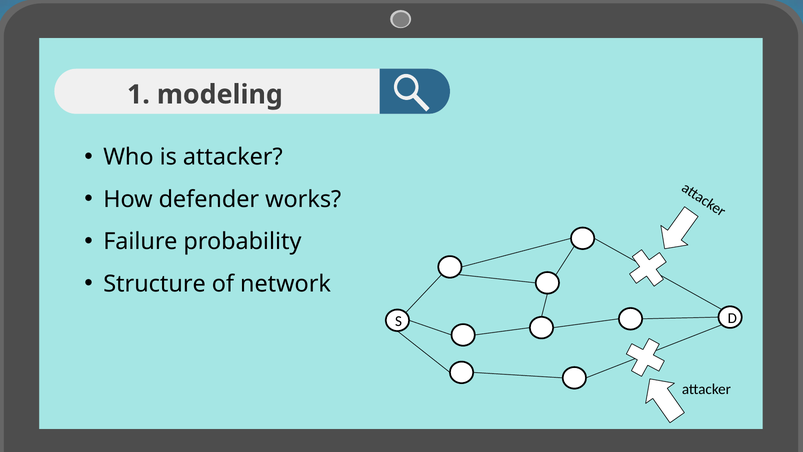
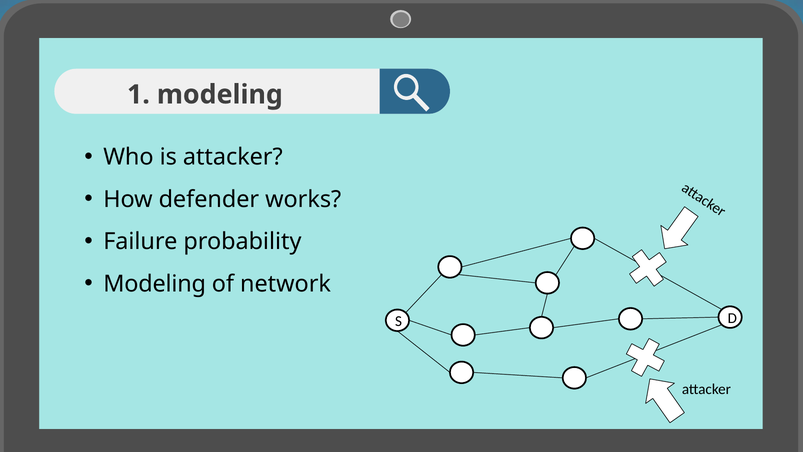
Structure: Structure -> Modeling (155, 284)
